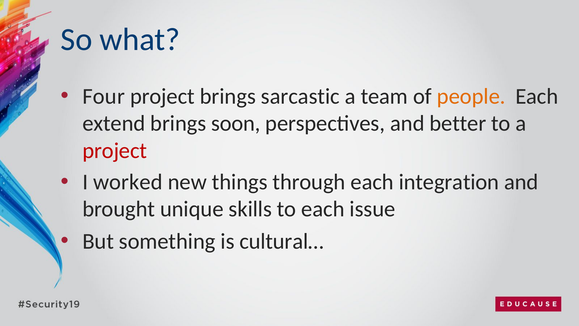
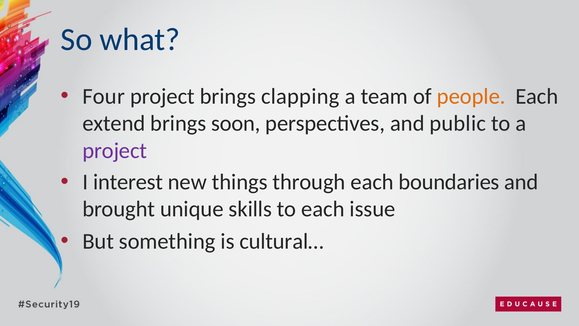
sarcastic: sarcastic -> clapping (300, 96)
better: better -> public (458, 123)
project colour: red -> purple (115, 150)
worked: worked -> interest (128, 182)
integration: integration -> boundaries (449, 182)
